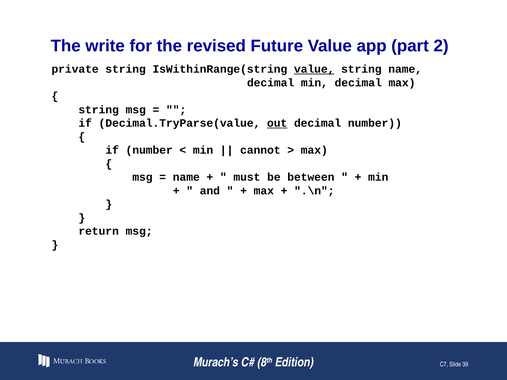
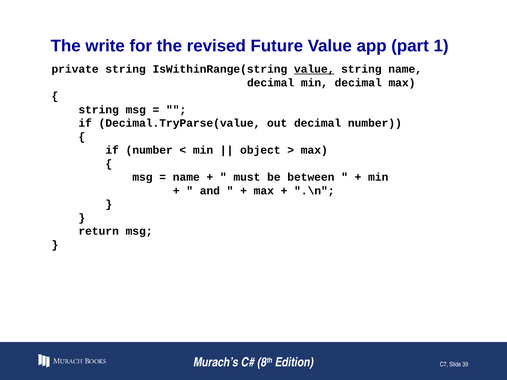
2: 2 -> 1 (441, 46)
out underline: present -> none (277, 123)
cannot: cannot -> object (260, 150)
